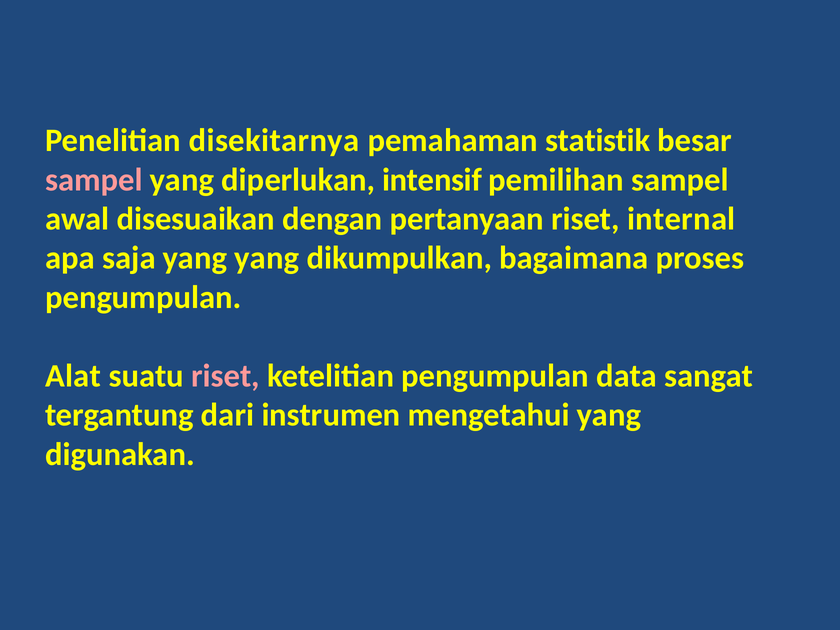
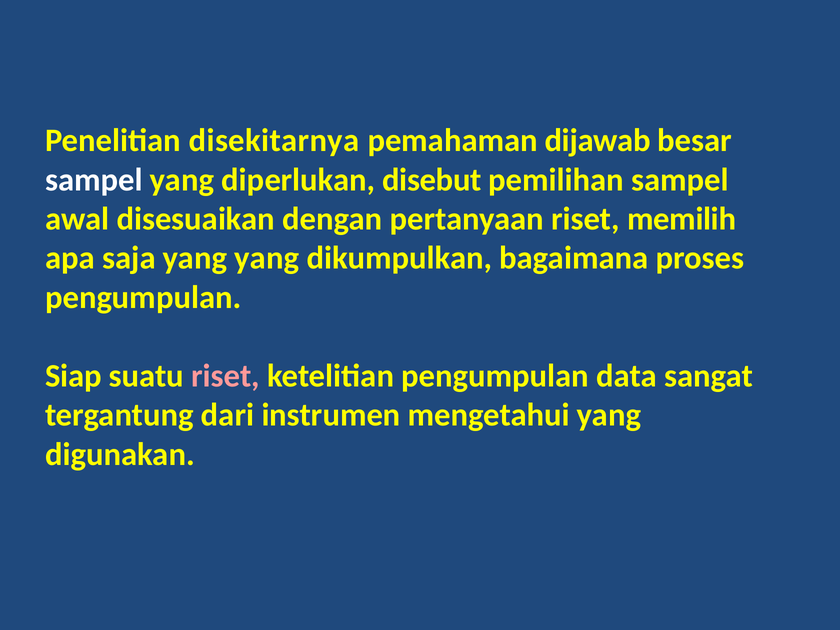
statistik: statistik -> dijawab (598, 141)
sampel colour: pink -> white (94, 180)
intensif: intensif -> disebut (432, 180)
internal: internal -> memilih (682, 219)
Alat: Alat -> Siap (73, 376)
